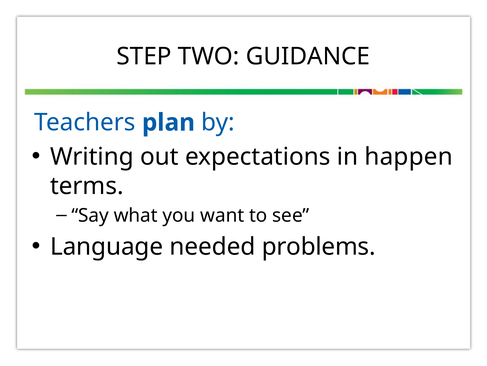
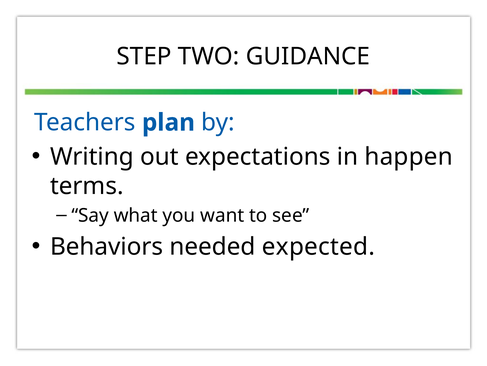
Language: Language -> Behaviors (107, 246)
problems: problems -> expected (318, 246)
